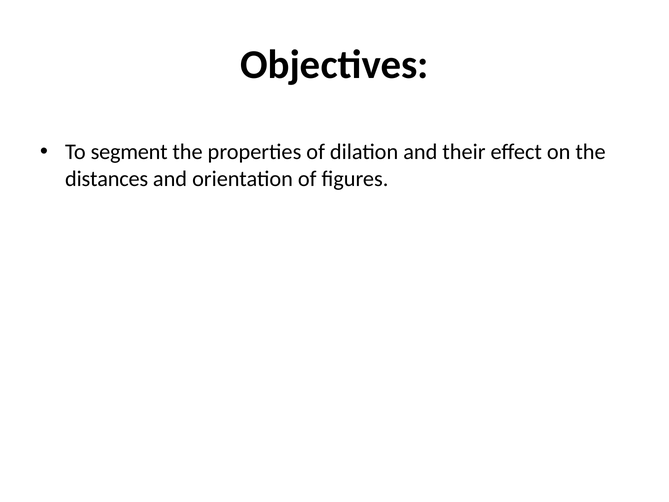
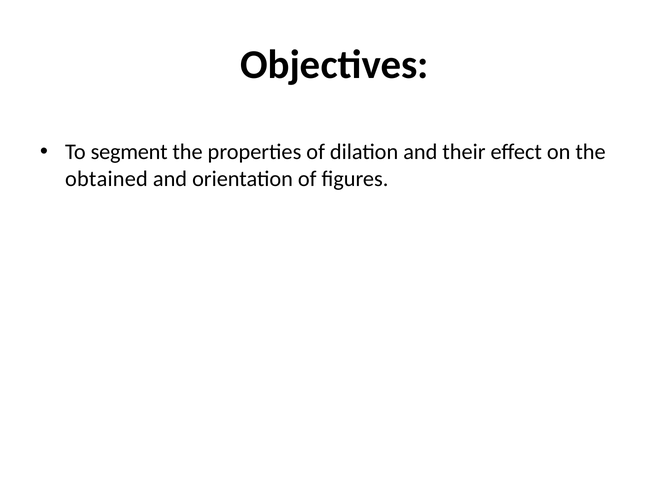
distances: distances -> obtained (106, 179)
